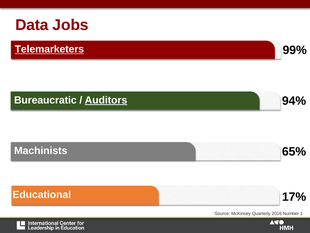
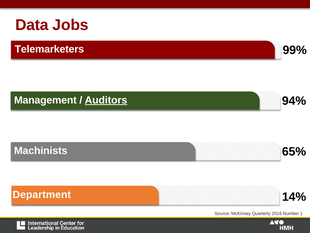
Telemarketers underline: present -> none (49, 49)
Bureaucratic: Bureaucratic -> Management (45, 100)
Educational: Educational -> Department (42, 194)
17%: 17% -> 14% (294, 196)
